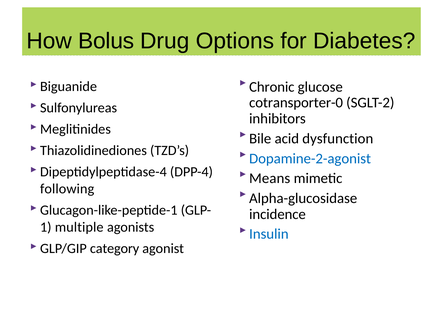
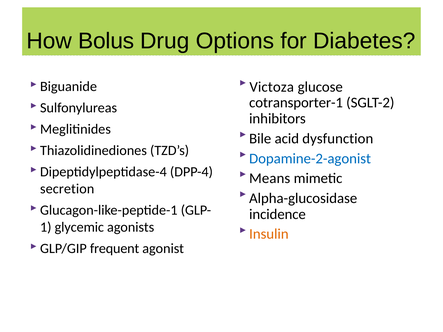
Chronic: Chronic -> Victoza (272, 87)
cotransporter-0: cotransporter-0 -> cotransporter-1 (296, 103)
following: following -> secretion (67, 189)
multiple: multiple -> glycemic (79, 227)
Insulin colour: blue -> orange (269, 234)
category: category -> frequent (115, 249)
